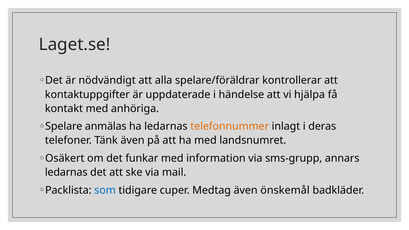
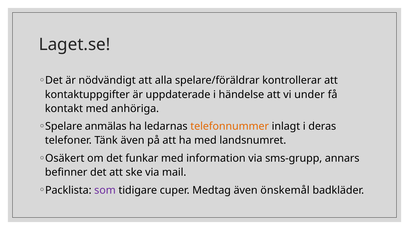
hjälpa: hjälpa -> under (310, 95)
ledarnas: ledarnas -> befinner (66, 172)
som colour: blue -> purple (105, 190)
